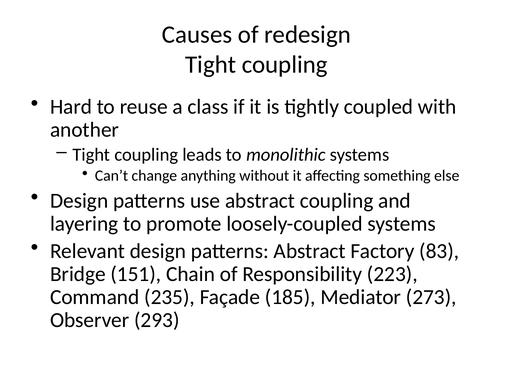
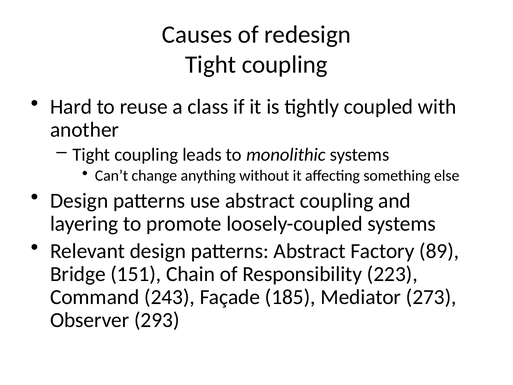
83: 83 -> 89 (439, 251)
235: 235 -> 243 (170, 297)
